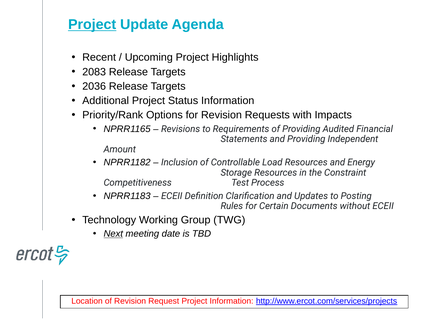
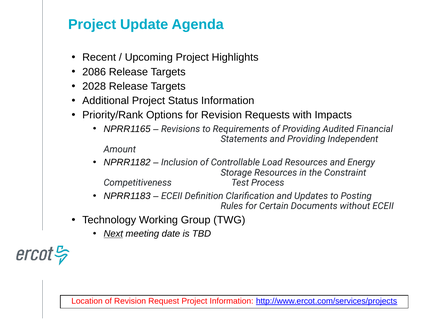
Project underline: present -> none (92, 25)
2083: 2083 -> 2086 (94, 72)
2036: 2036 -> 2028 (94, 86)
